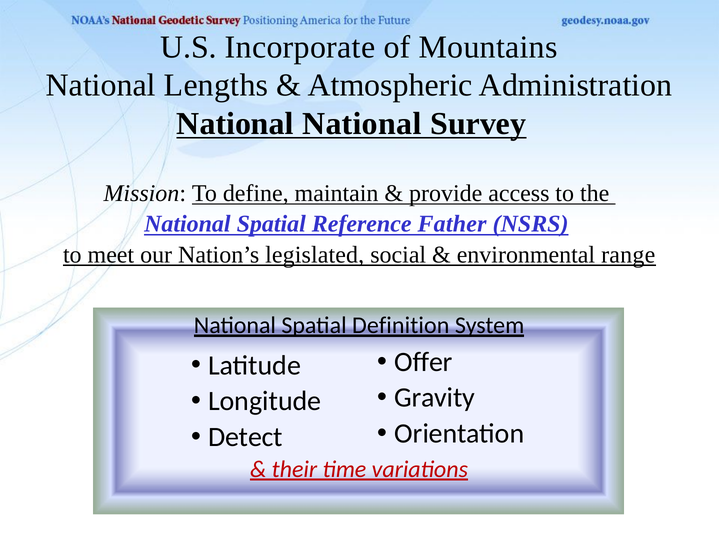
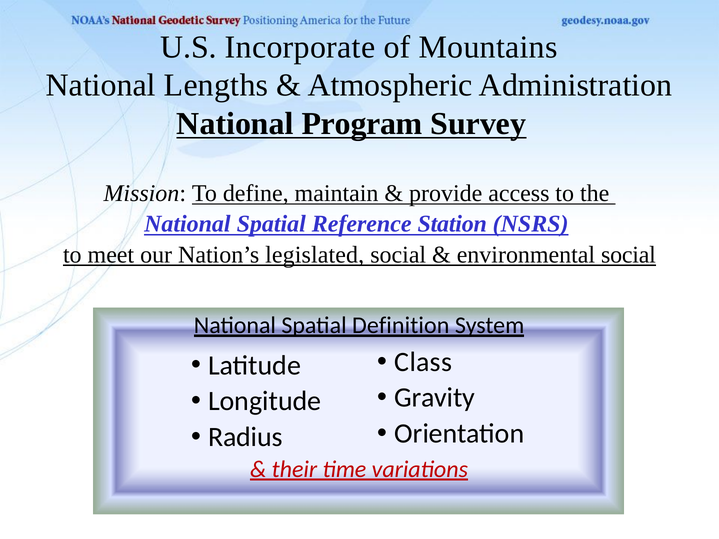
National National: National -> Program (362, 124)
Father: Father -> Station (452, 224)
environmental range: range -> social (628, 255)
Offer: Offer -> Class (423, 362)
Detect: Detect -> Radius (245, 437)
